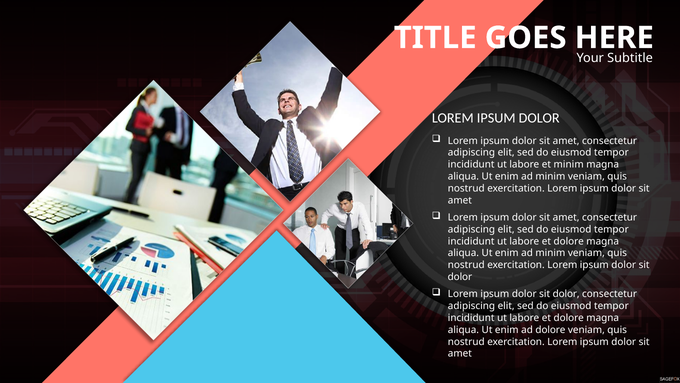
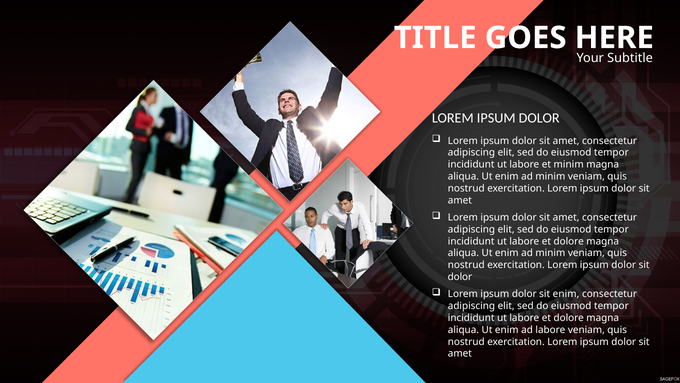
dolor: dolor -> enim (566, 294)
ad dolore: dolore -> labore (550, 329)
